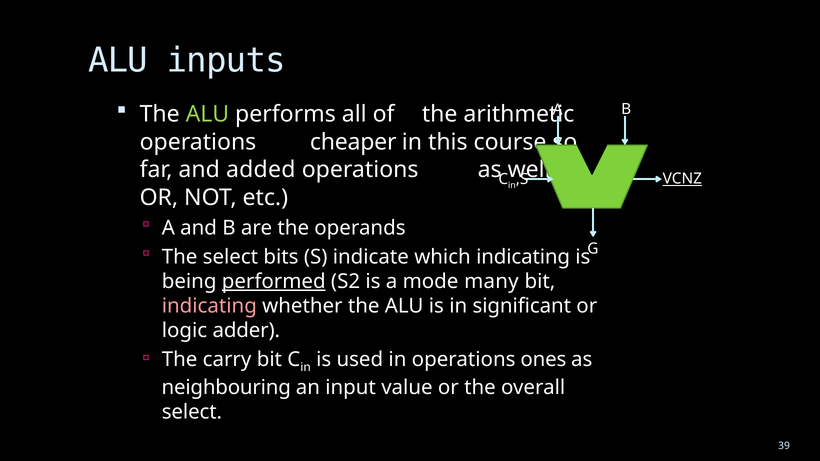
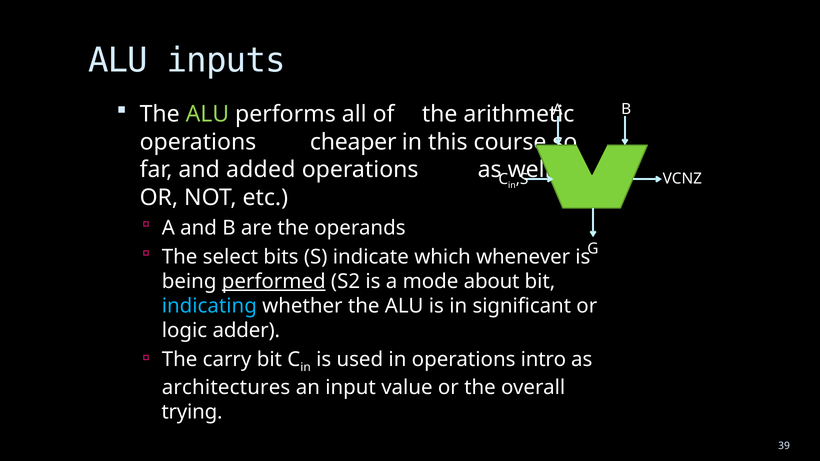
VCNZ underline: present -> none (682, 179)
which indicating: indicating -> whenever (523, 257)
many: many -> about (492, 282)
indicating colour: pink -> light blue (209, 306)
ones: ones -> intro (543, 360)
neighbouring: neighbouring -> architectures (226, 388)
select: select -> trying (192, 412)
